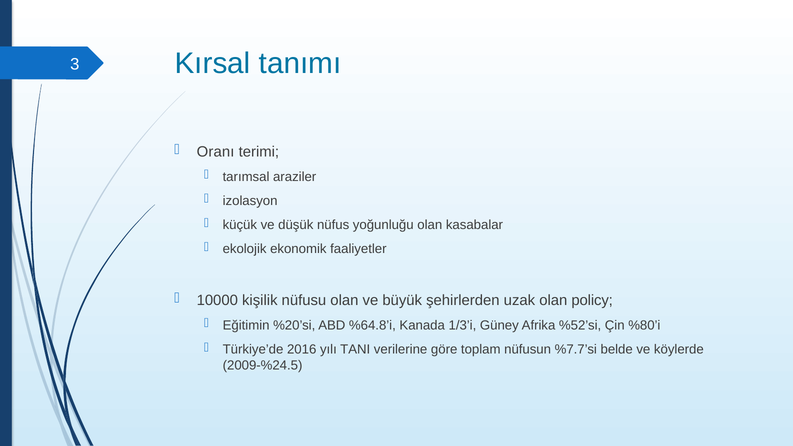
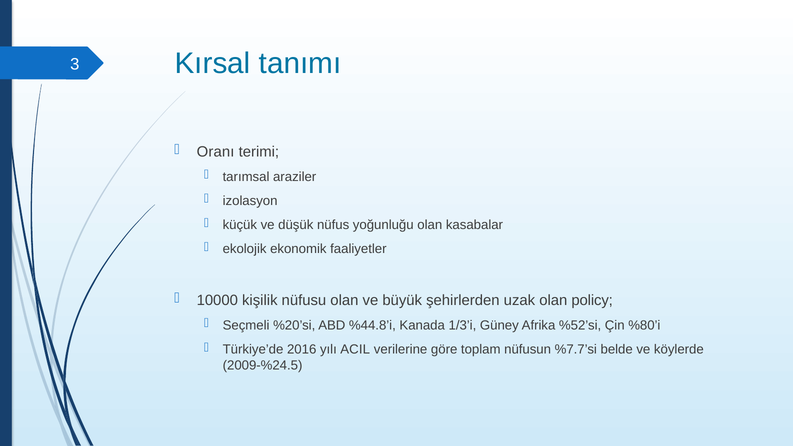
Eğitimin: Eğitimin -> Seçmeli (246, 325)
%64.8’i: %64.8’i -> %44.8’i (372, 325)
TANI: TANI -> ACIL (355, 349)
